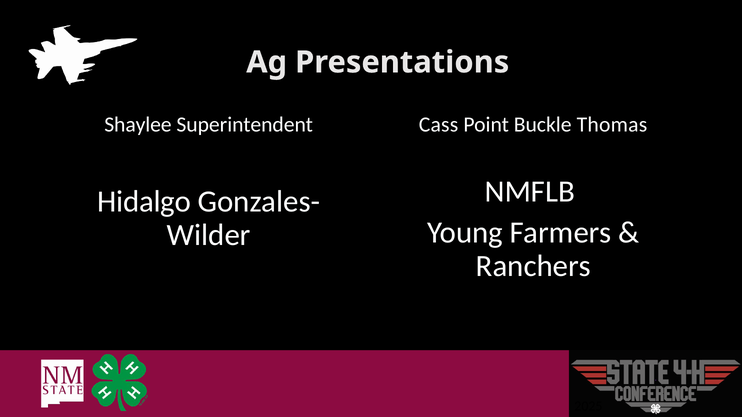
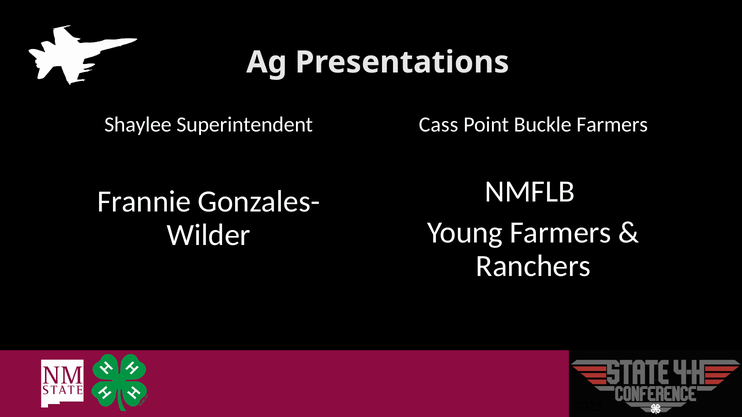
Buckle Thomas: Thomas -> Farmers (612, 125)
Hidalgo: Hidalgo -> Frannie (144, 202)
